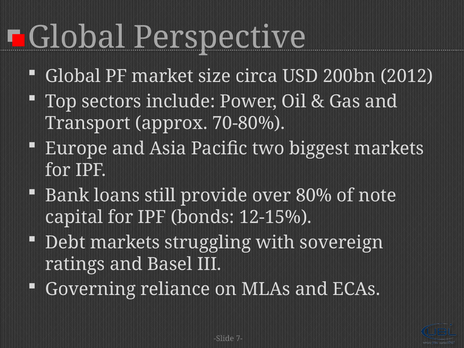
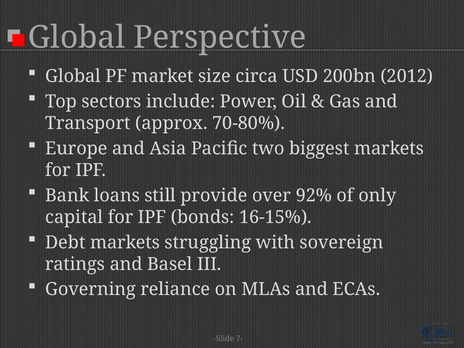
80%: 80% -> 92% (314, 195)
note: note -> only (377, 195)
12-15%: 12-15% -> 16-15% (275, 217)
